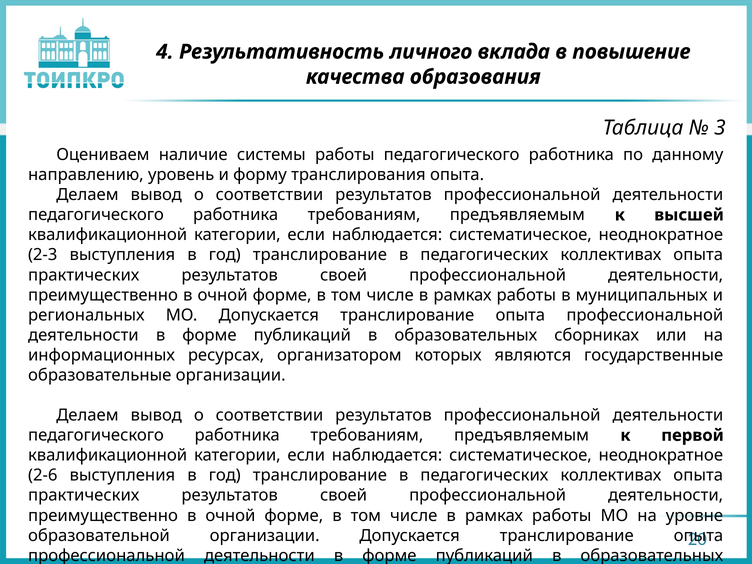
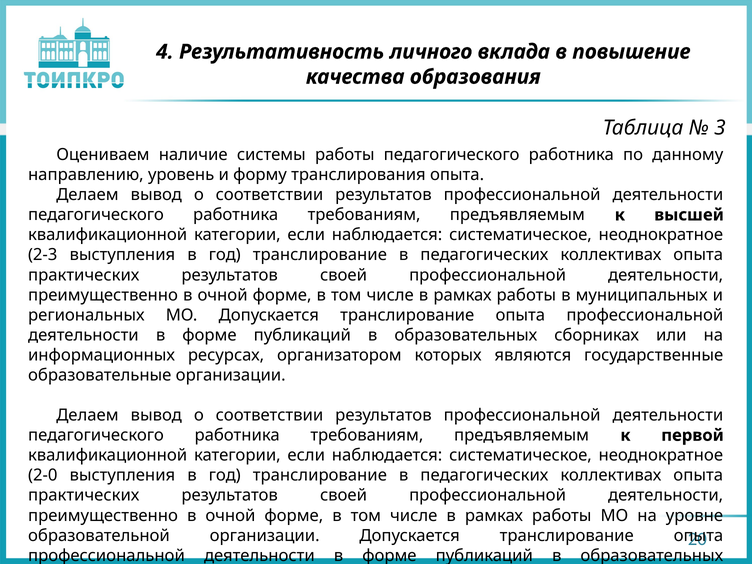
2-6: 2-6 -> 2-0 (43, 475)
